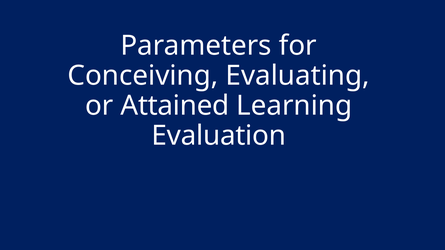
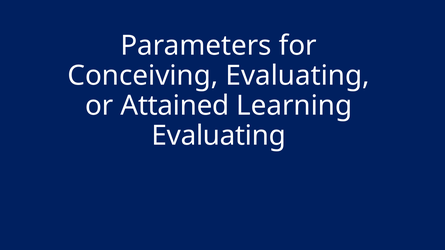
Evaluation: Evaluation -> Evaluating (219, 136)
